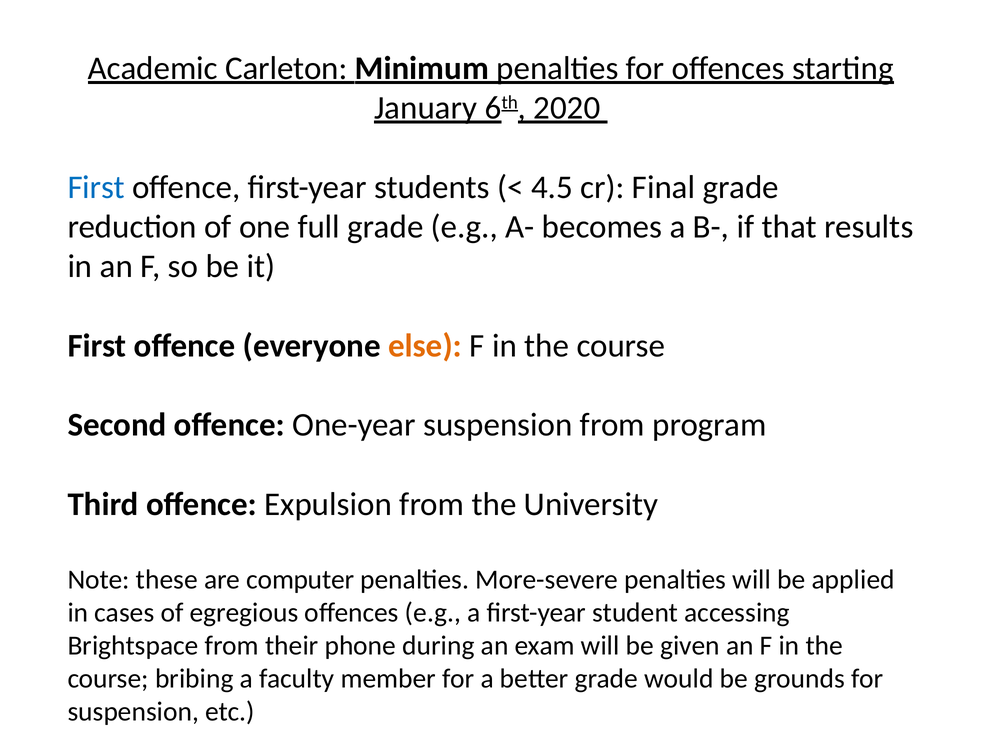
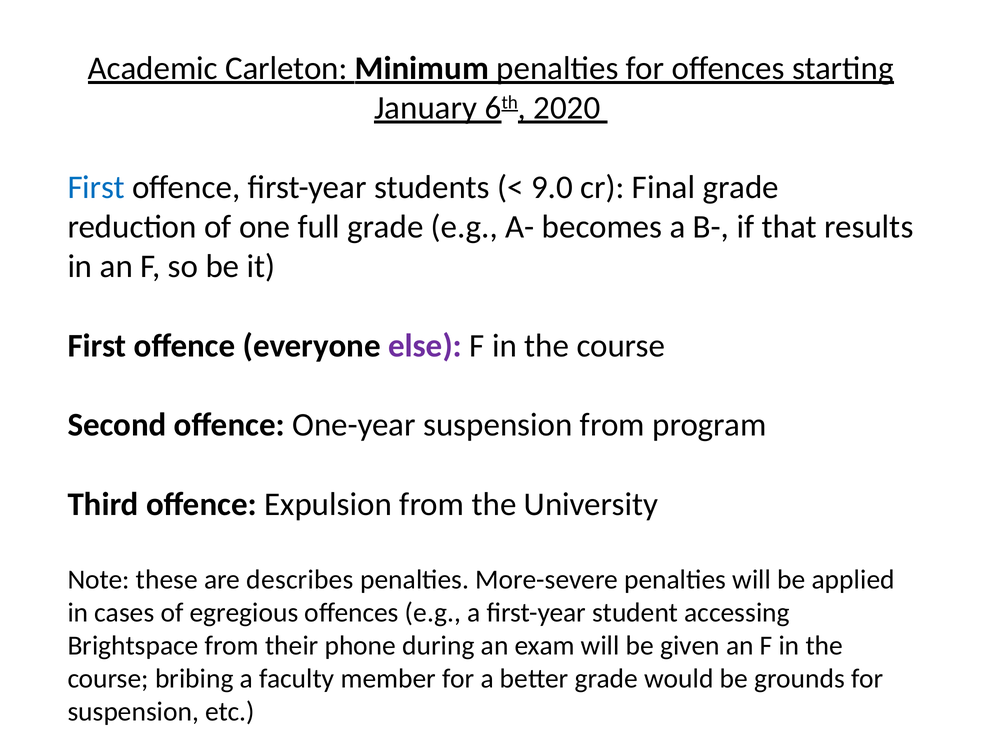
4.5: 4.5 -> 9.0 (552, 187)
else colour: orange -> purple (425, 345)
computer: computer -> describes (300, 579)
